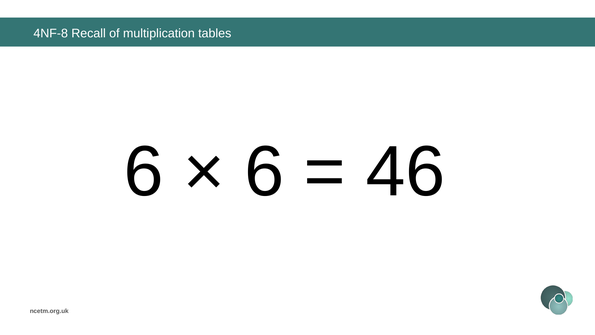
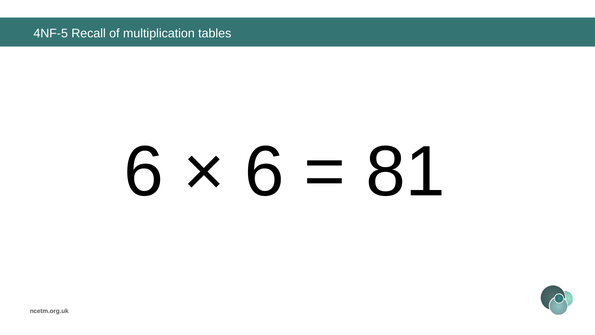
4NF-8: 4NF-8 -> 4NF-5 (51, 33)
46: 46 -> 81 (405, 172)
